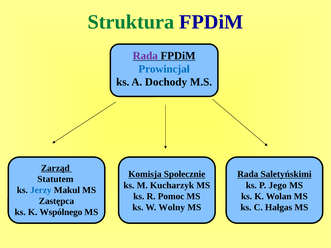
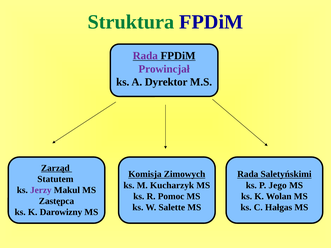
Prowincjał colour: blue -> purple (164, 69)
Dochody: Dochody -> Dyrektor (166, 82)
Społecznie: Społecznie -> Zimowych (185, 174)
Jerzy colour: blue -> purple (41, 190)
Wolny: Wolny -> Salette (172, 208)
Wspólnego: Wspólnego -> Darowizny (61, 212)
